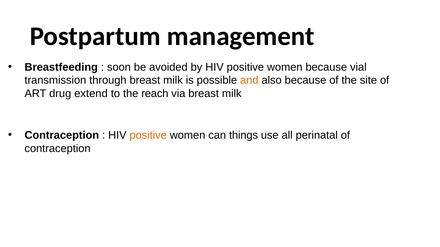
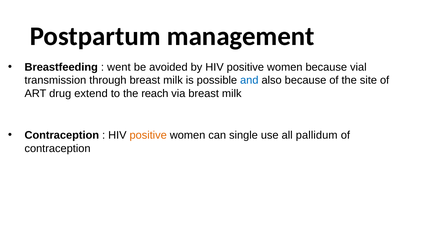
soon: soon -> went (119, 67)
and colour: orange -> blue (249, 81)
things: things -> single (243, 136)
perinatal: perinatal -> pallidum (317, 136)
